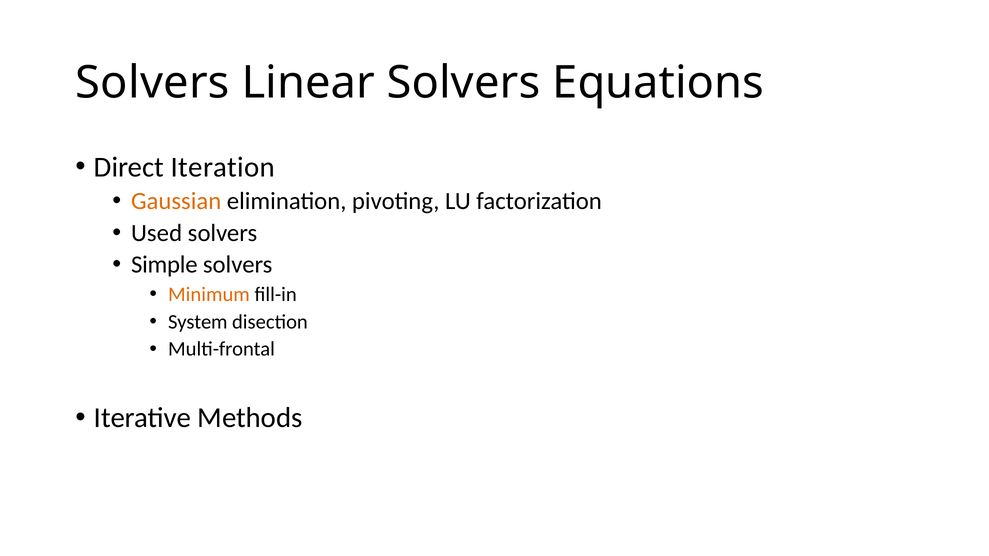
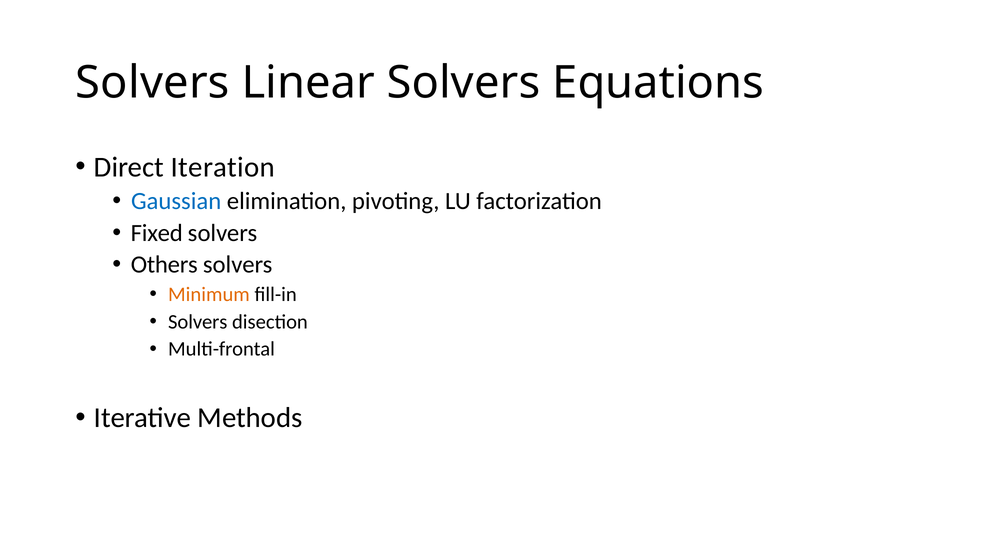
Gaussian colour: orange -> blue (176, 201)
Used: Used -> Fixed (157, 233)
Simple: Simple -> Others (164, 265)
System: System -> Solvers (198, 322)
